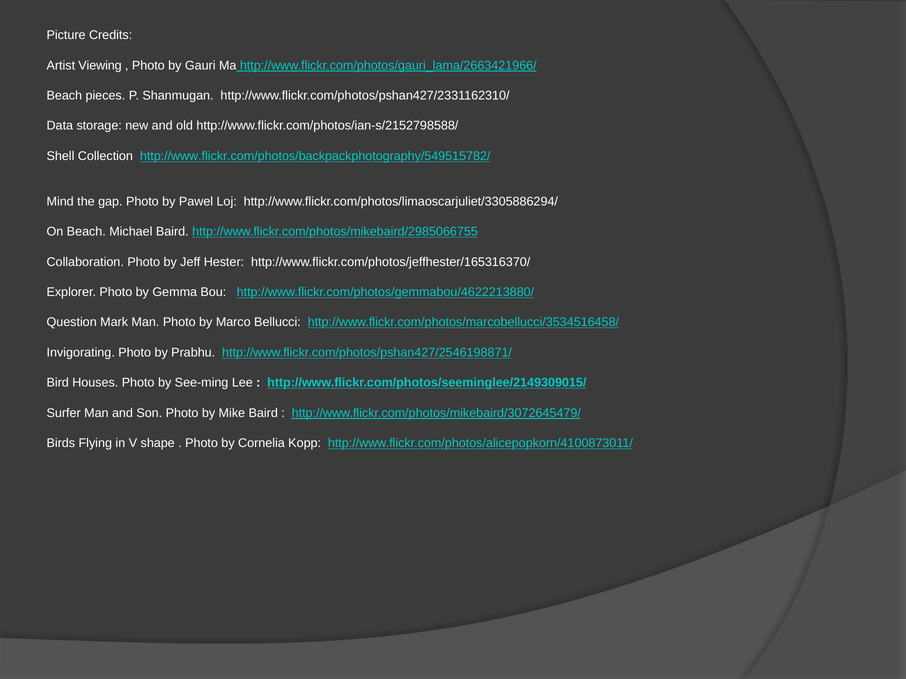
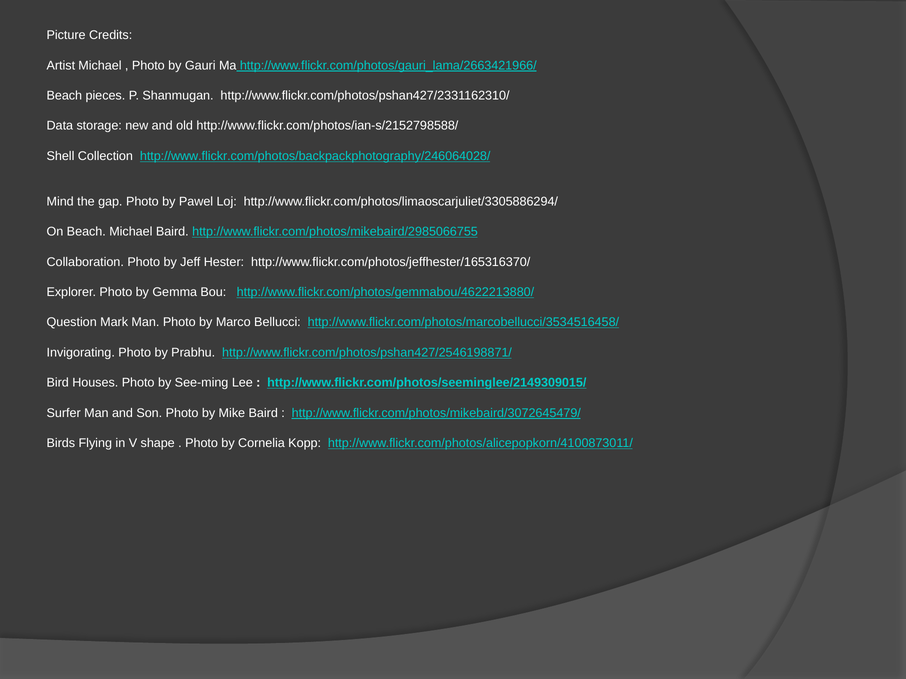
Artist Viewing: Viewing -> Michael (100, 65)
http://www.flickr.com/photos/backpackphotography/549515782/: http://www.flickr.com/photos/backpackphotography/549515782/ -> http://www.flickr.com/photos/backpackphotography/246064028/ (315, 156)
